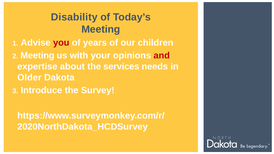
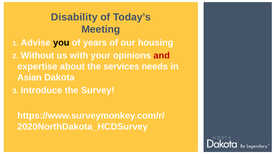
you colour: red -> black (61, 43)
children: children -> housing (156, 43)
Meeting: Meeting -> Without (37, 56)
Older: Older -> Asian (30, 77)
